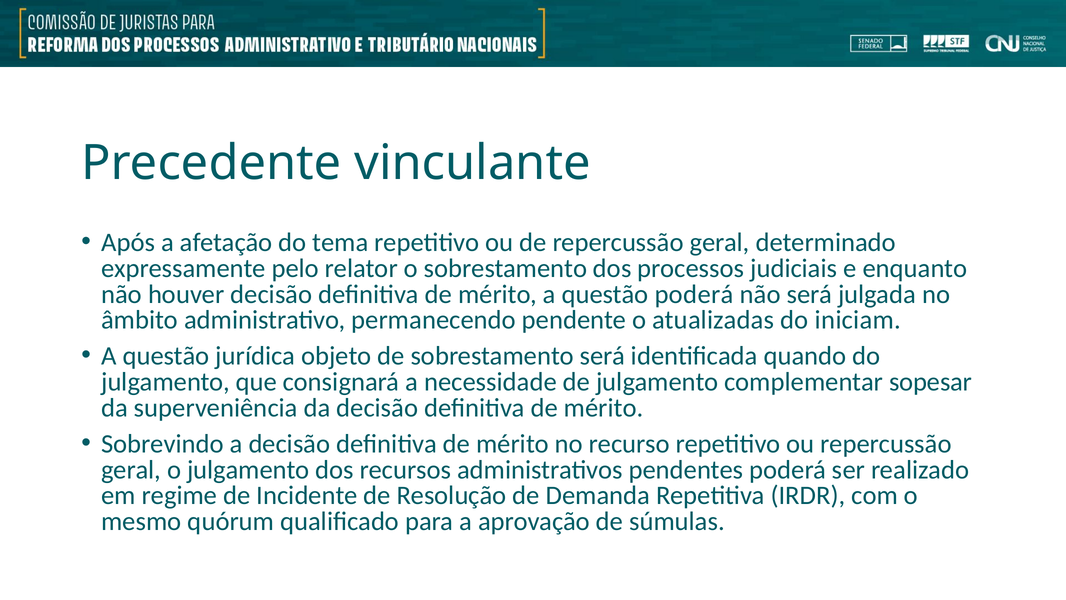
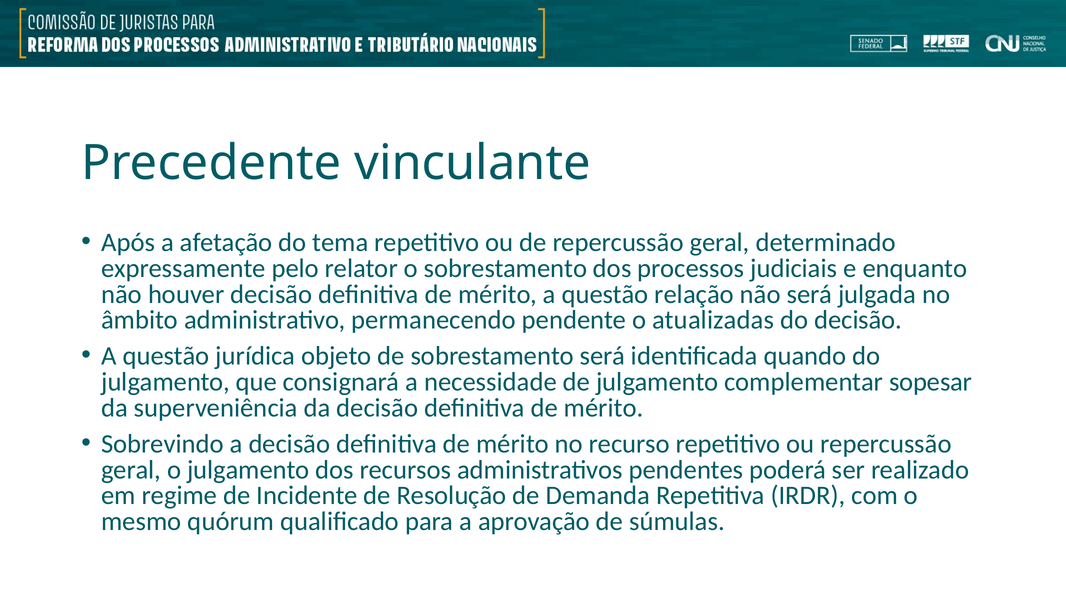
questão poderá: poderá -> relação (694, 294)
do iniciam: iniciam -> decisão (858, 320)
